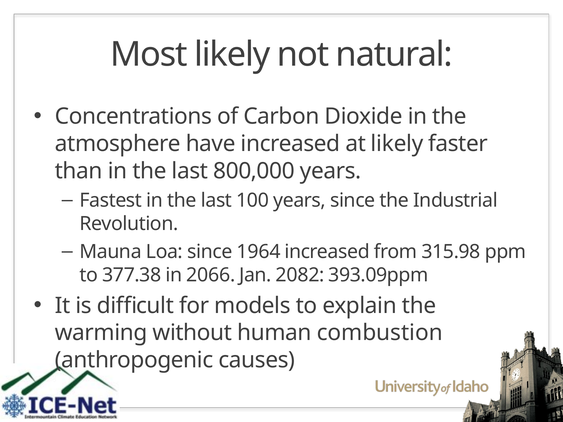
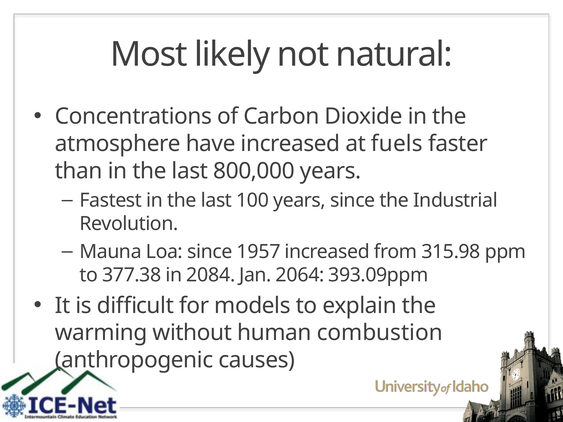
at likely: likely -> fuels (397, 144)
1964: 1964 -> 1957 (259, 252)
2066: 2066 -> 2084 (211, 275)
2082: 2082 -> 2064 (300, 275)
